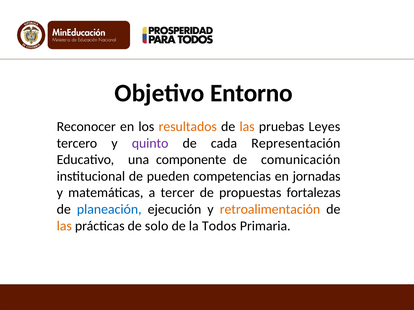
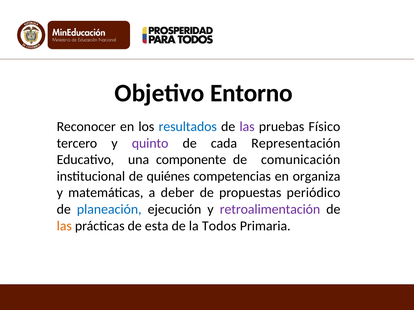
resultados colour: orange -> blue (188, 127)
las colour: orange -> purple (247, 127)
Leyes: Leyes -> Físico (324, 127)
pueden: pueden -> quiénes (168, 177)
jornadas: jornadas -> organiza (317, 177)
tercer: tercer -> deber (177, 193)
fortalezas: fortalezas -> periódico (314, 193)
retroalimentación colour: orange -> purple (270, 210)
solo: solo -> esta (157, 226)
